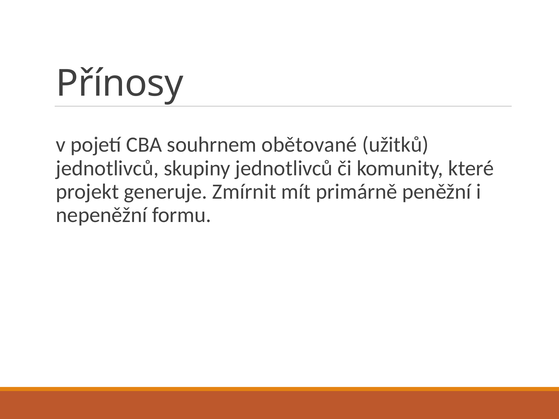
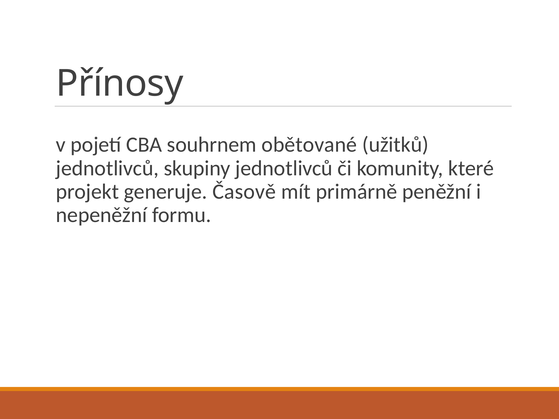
Zmírnit: Zmírnit -> Časově (244, 192)
